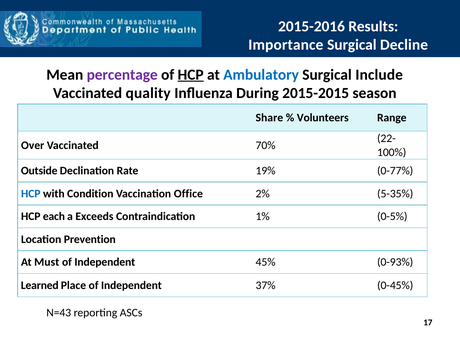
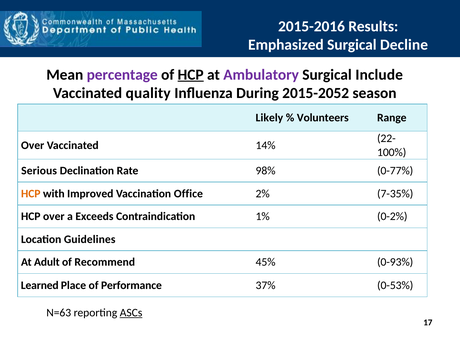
Importance: Importance -> Emphasized (286, 45)
Ambulatory colour: blue -> purple (261, 75)
2015-2015: 2015-2015 -> 2015-2052 (316, 93)
Share: Share -> Likely (269, 118)
70%: 70% -> 14% (266, 145)
Outside: Outside -> Serious (39, 171)
19%: 19% -> 98% (266, 171)
HCP colour: blue -> orange (31, 194)
Condition: Condition -> Improved (90, 194)
5-35%: 5-35% -> 7-35% (395, 194)
HCP each: each -> over (54, 216)
0-5%: 0-5% -> 0-2% (392, 216)
Prevention: Prevention -> Guidelines (90, 239)
Must: Must -> Adult (47, 262)
Independent: Independent -> Recommend (105, 262)
Place of Independent: Independent -> Performance (131, 285)
0-45%: 0-45% -> 0-53% (395, 285)
N=43: N=43 -> N=63 (59, 313)
ASCs underline: none -> present (131, 313)
